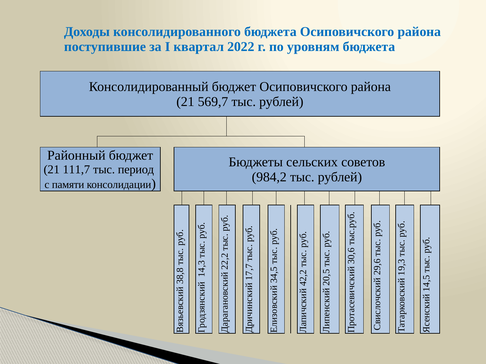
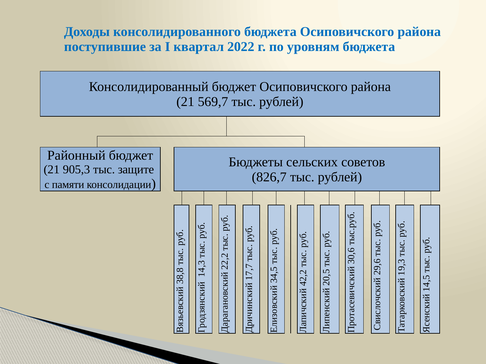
111,7: 111,7 -> 905,3 (76, 170)
период: период -> защите (136, 170)
984,2: 984,2 -> 826,7 (269, 177)
